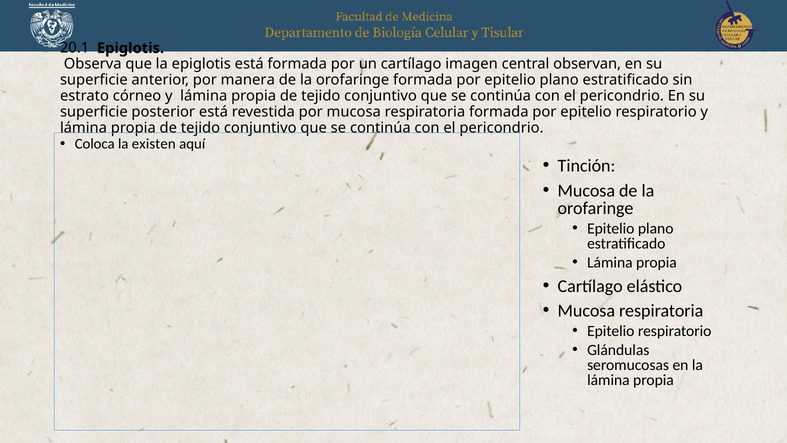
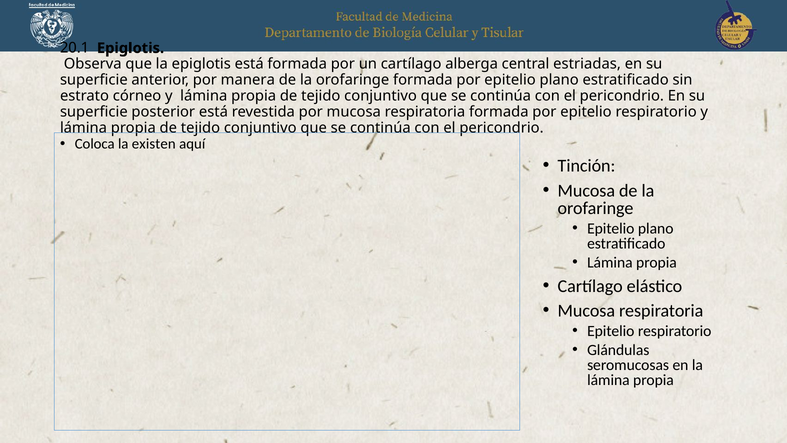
imagen: imagen -> alberga (472, 64)
observan: observan -> estriadas (587, 64)
